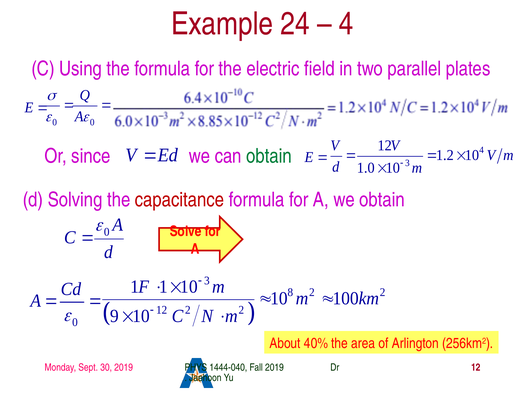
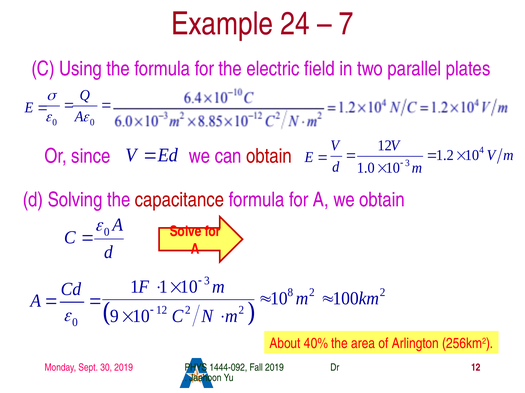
4: 4 -> 7 (346, 24)
obtain colour: green -> red (269, 156)
1444-040: 1444-040 -> 1444-092 (228, 368)
